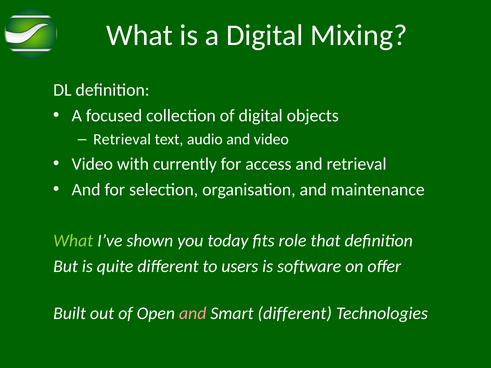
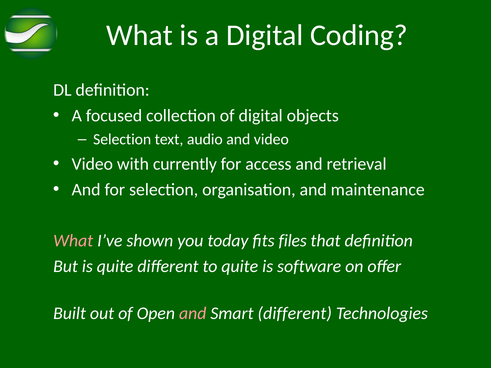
Mixing: Mixing -> Coding (359, 35)
Retrieval: Retrieval -> Selection (122, 140)
What colour: light green -> pink (73, 241)
role: role -> files (293, 241)
to users: users -> quite (240, 267)
